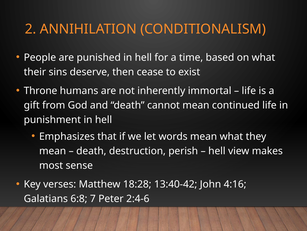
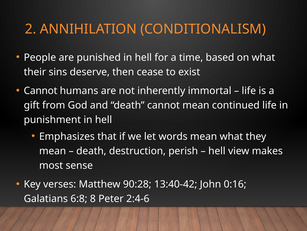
Throne: Throne -> Cannot (41, 91)
18:28: 18:28 -> 90:28 (137, 184)
4:16: 4:16 -> 0:16 (235, 184)
7: 7 -> 8 (93, 198)
